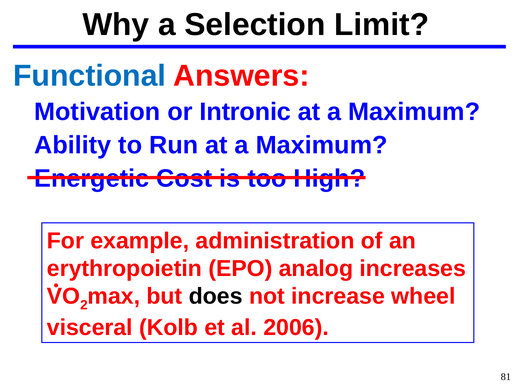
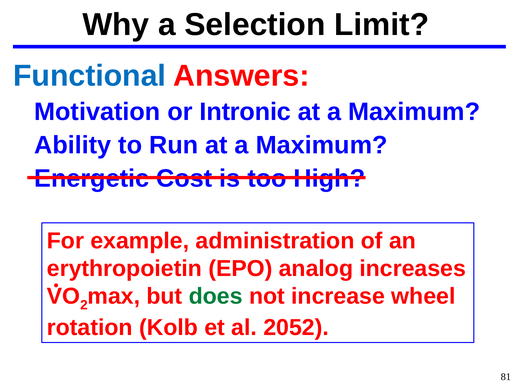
does colour: black -> green (216, 296)
visceral: visceral -> rotation (90, 328)
2006: 2006 -> 2052 (296, 328)
